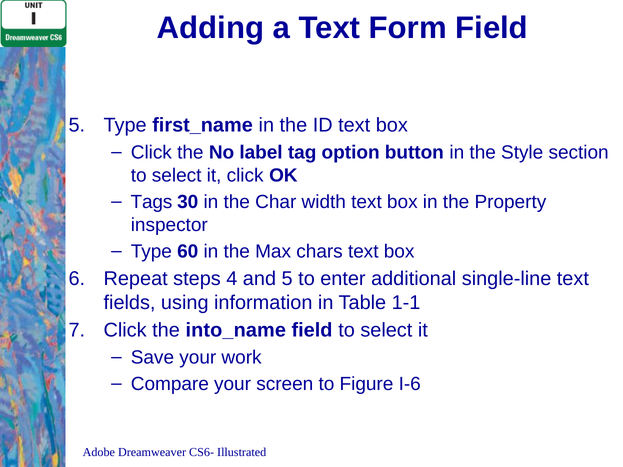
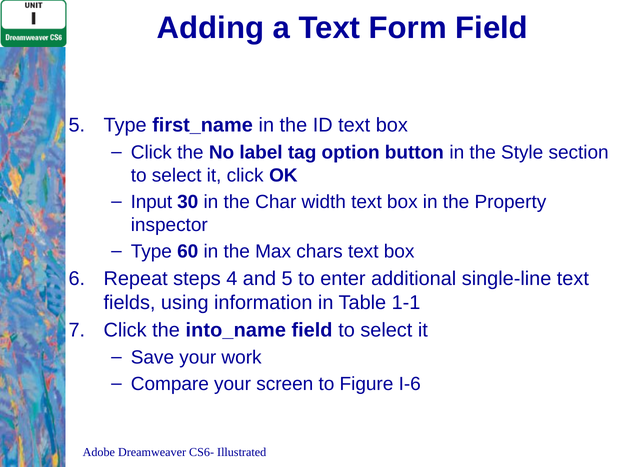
Tags: Tags -> Input (151, 202)
